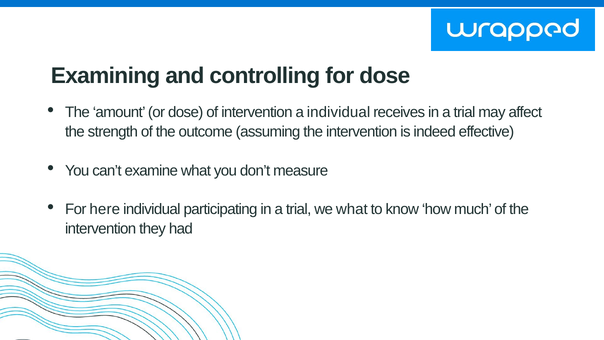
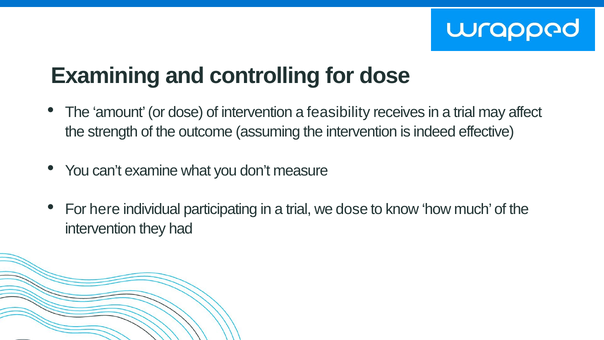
a individual: individual -> feasibility (338, 112)
we what: what -> dose (352, 209)
